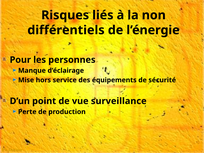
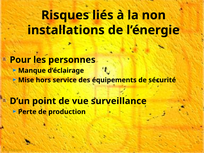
différentiels: différentiels -> installations (66, 30)
